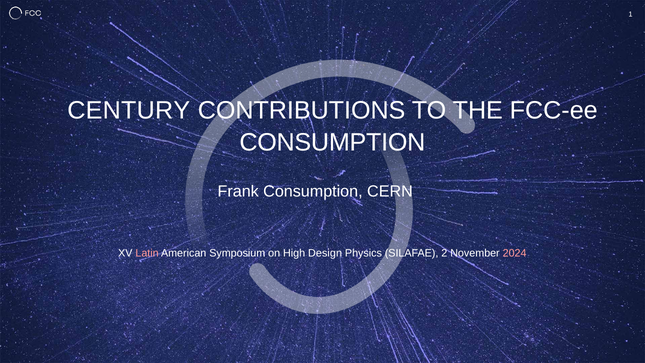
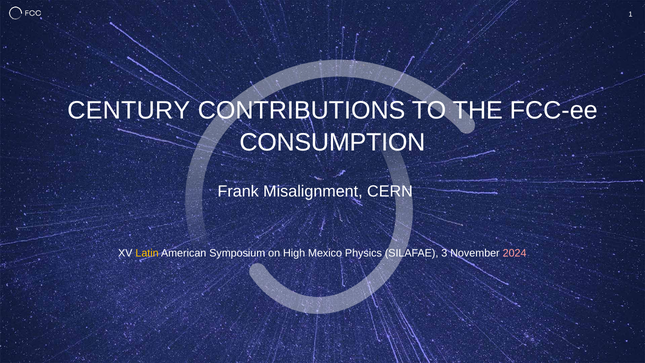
Frank Consumption: Consumption -> Misalignment (313, 191)
Latin colour: pink -> yellow (147, 253)
Design: Design -> Mexico (325, 253)
2: 2 -> 3 (444, 253)
